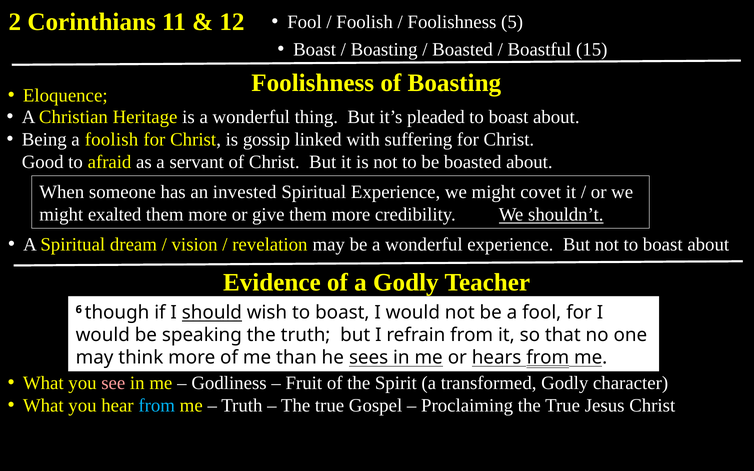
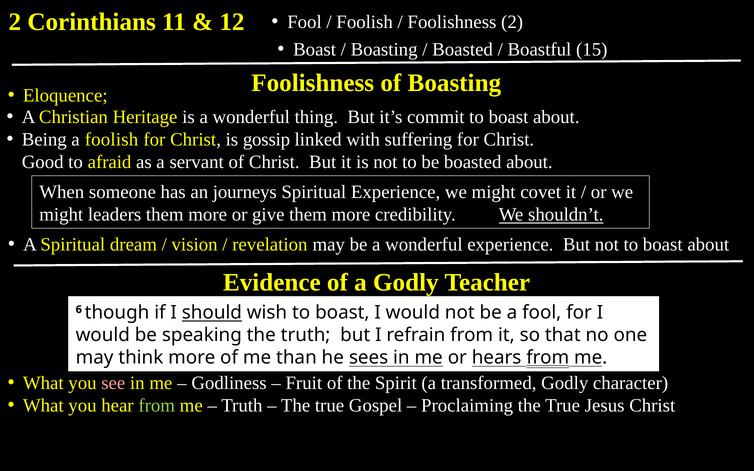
Foolishness 5: 5 -> 2 (512, 22)
pleaded: pleaded -> commit (436, 117)
invested: invested -> journeys (245, 192)
exalted: exalted -> leaders (115, 215)
from colour: light blue -> light green (157, 406)
